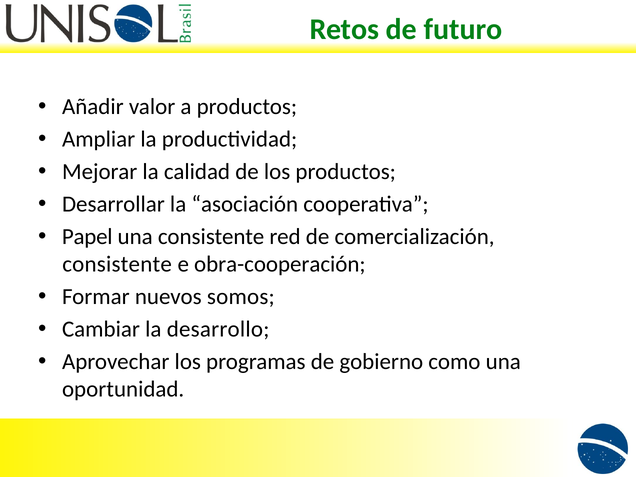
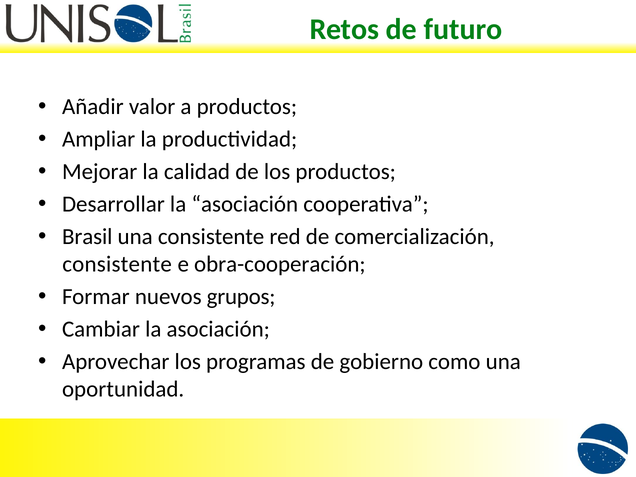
Papel: Papel -> Brasil (87, 237)
somos: somos -> grupos (241, 297)
Cambiar la desarrollo: desarrollo -> asociación (218, 329)
